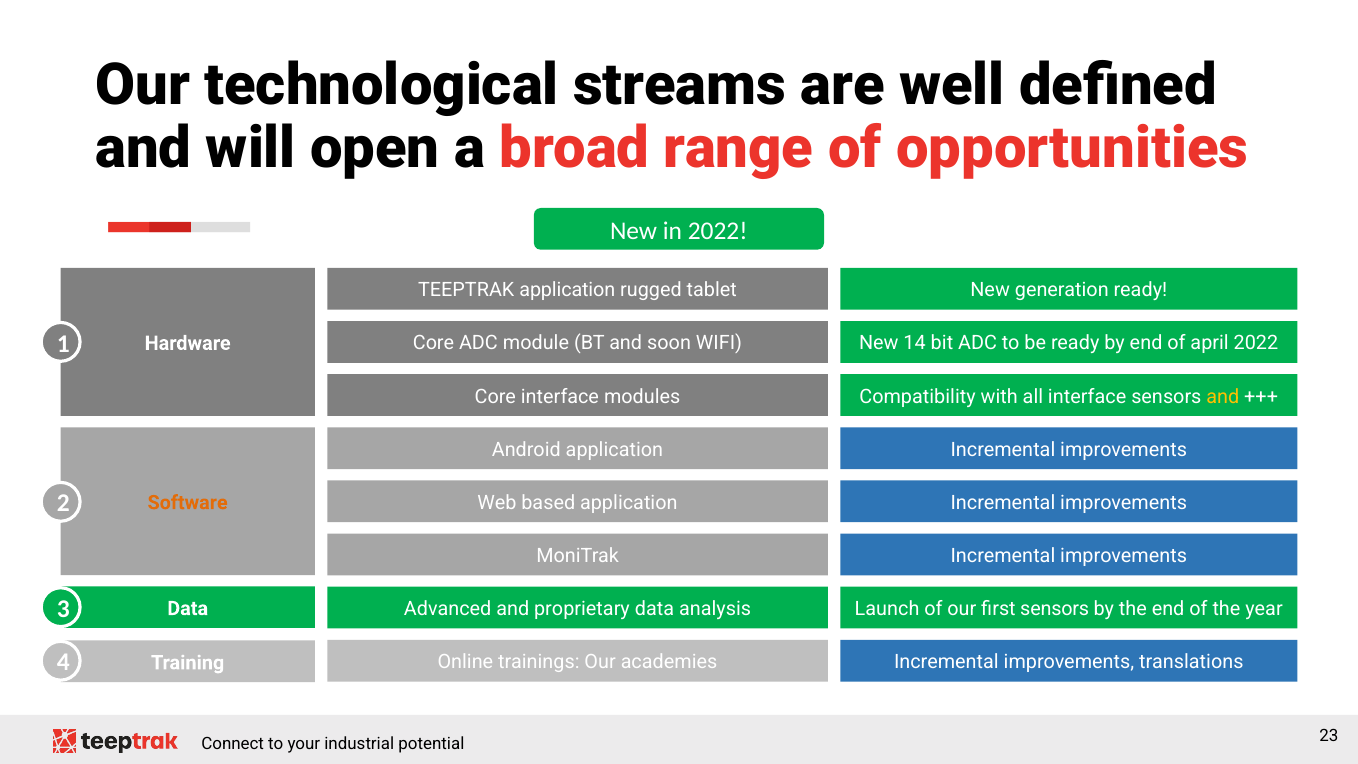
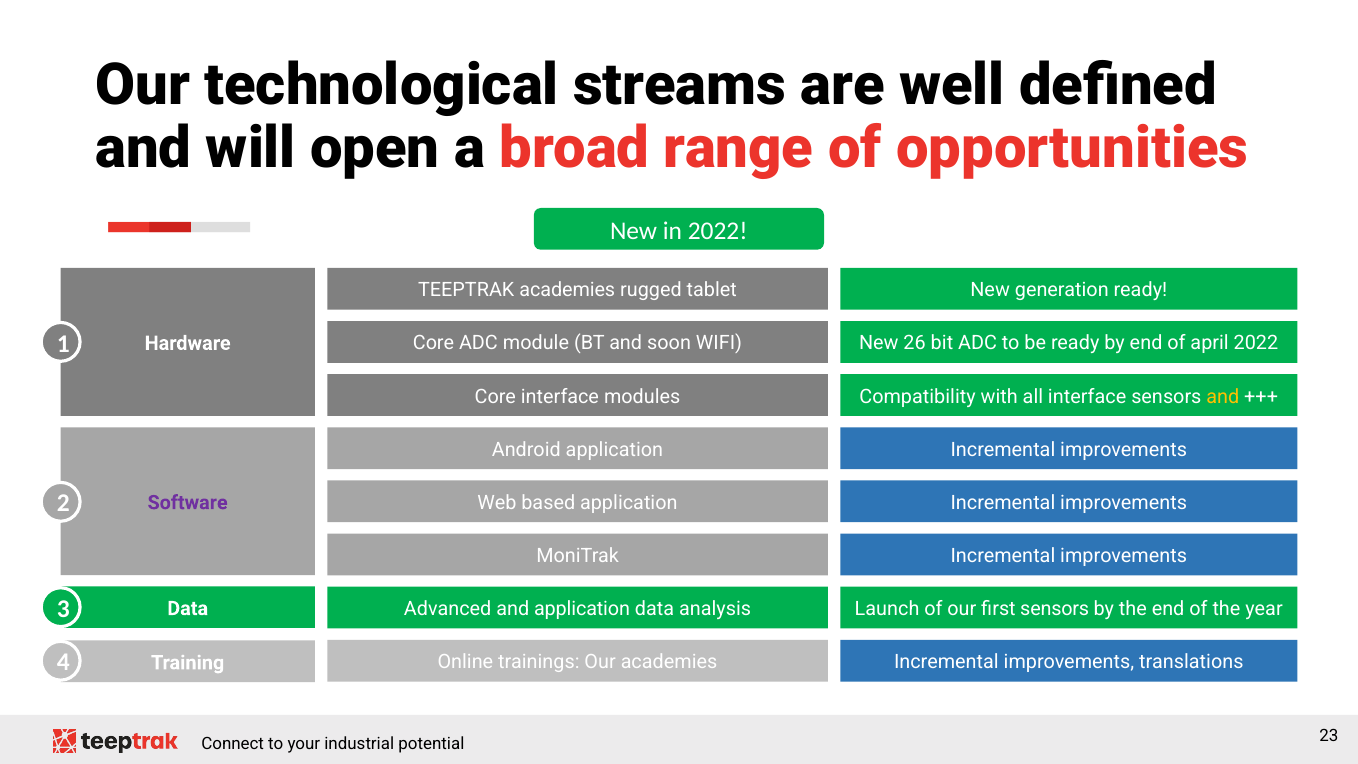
TEEPTRAK application: application -> academies (567, 290)
14: 14 -> 26 (915, 343)
Software colour: orange -> purple (188, 503)
and proprietary: proprietary -> application (582, 609)
